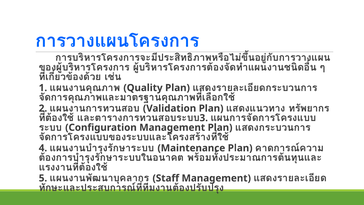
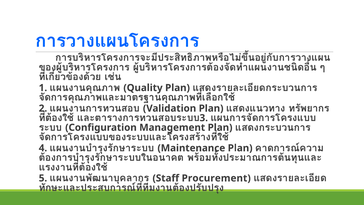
Staff Management: Management -> Procurement (216, 178)
